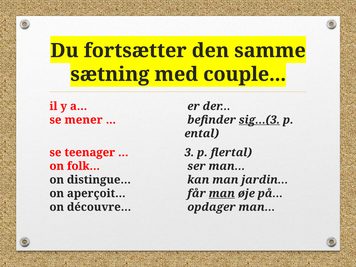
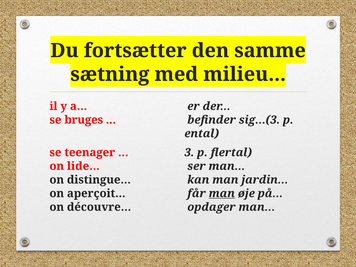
couple: couple -> milieu (245, 74)
mener: mener -> bruges (84, 120)
sig…(3 underline: present -> none (259, 120)
folk…: folk… -> lide… (83, 166)
